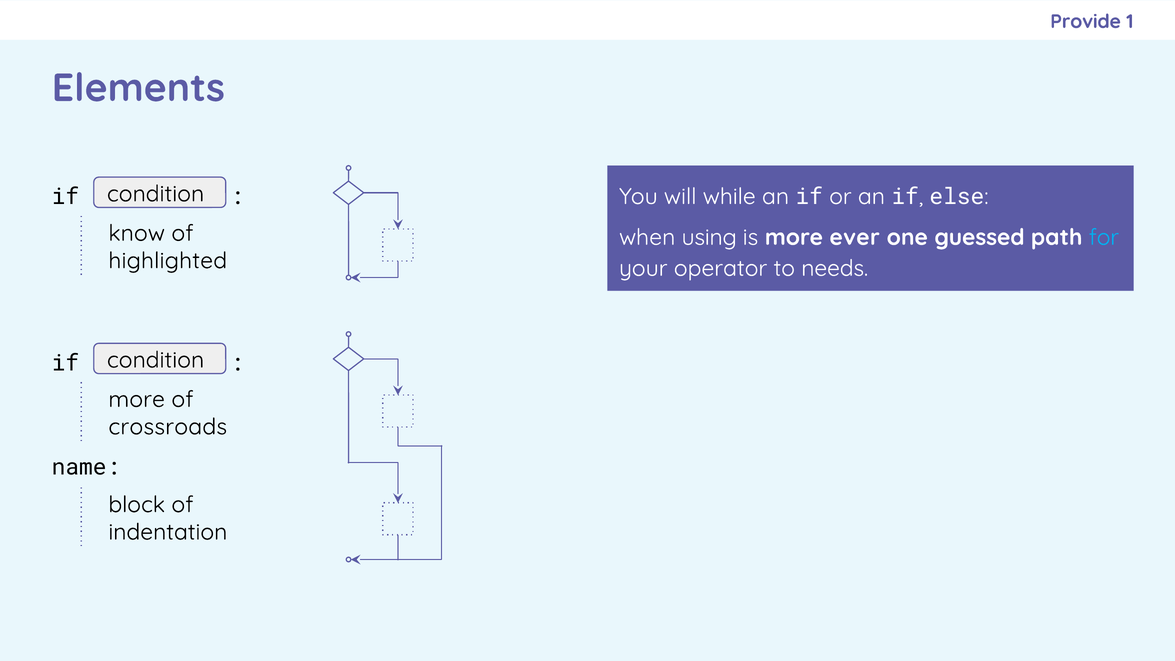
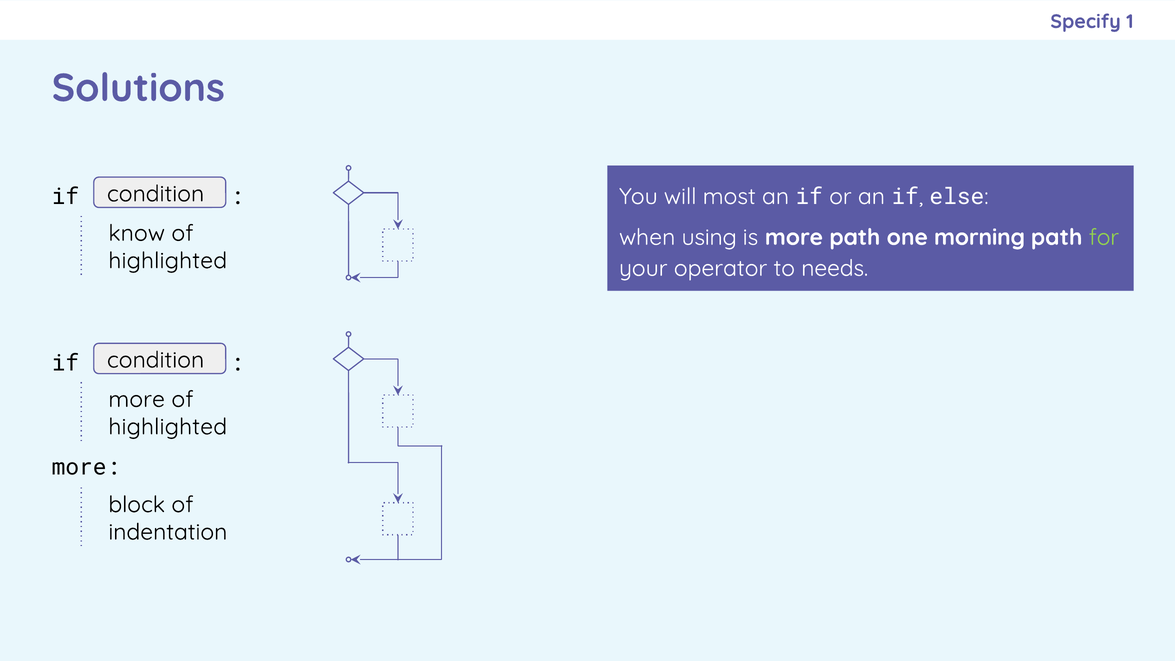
Provide: Provide -> Specify (1086, 22)
Elements: Elements -> Solutions (138, 88)
while: while -> most (729, 197)
more ever: ever -> path (855, 237)
guessed: guessed -> morning (979, 237)
for colour: light blue -> light green (1104, 237)
crossroads: crossroads -> highlighted (168, 427)
name: name -> more (86, 467)
